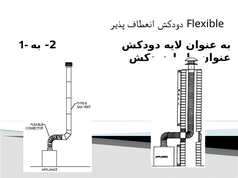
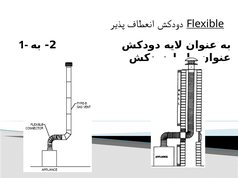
Flexible underline: none -> present (205, 24)
